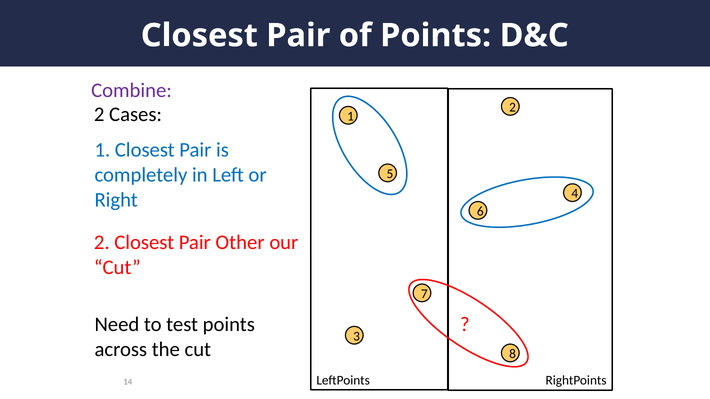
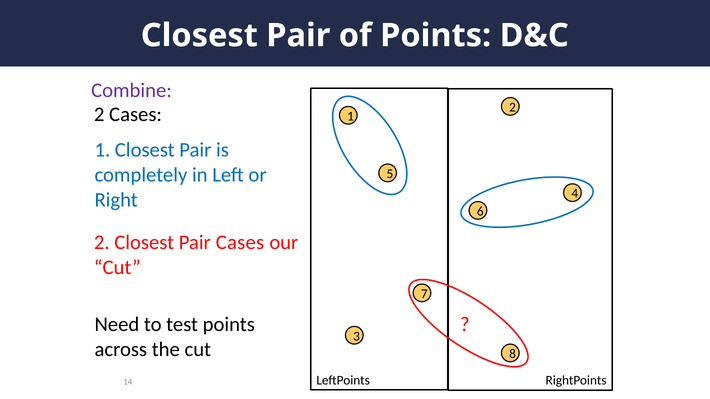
Pair Other: Other -> Cases (240, 243)
